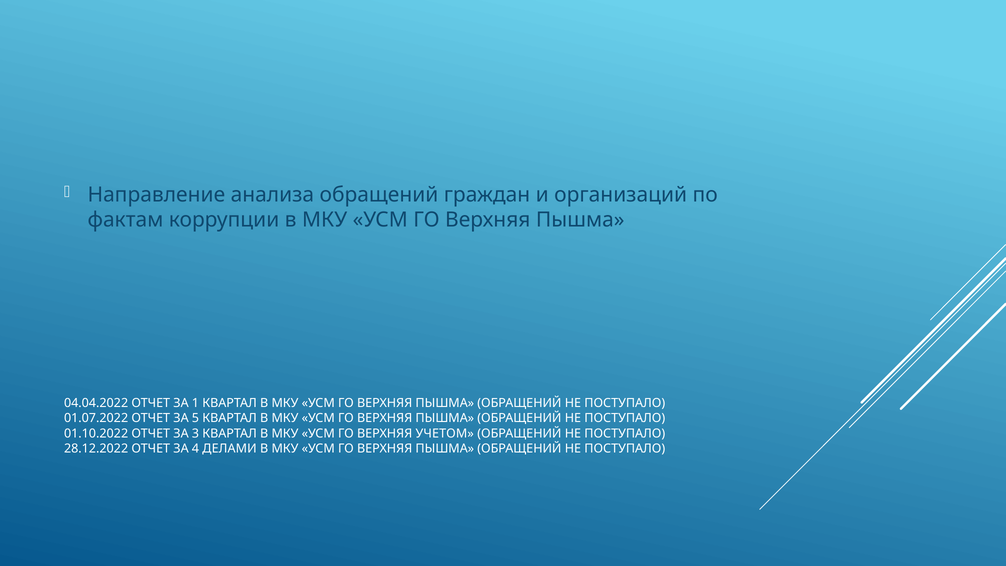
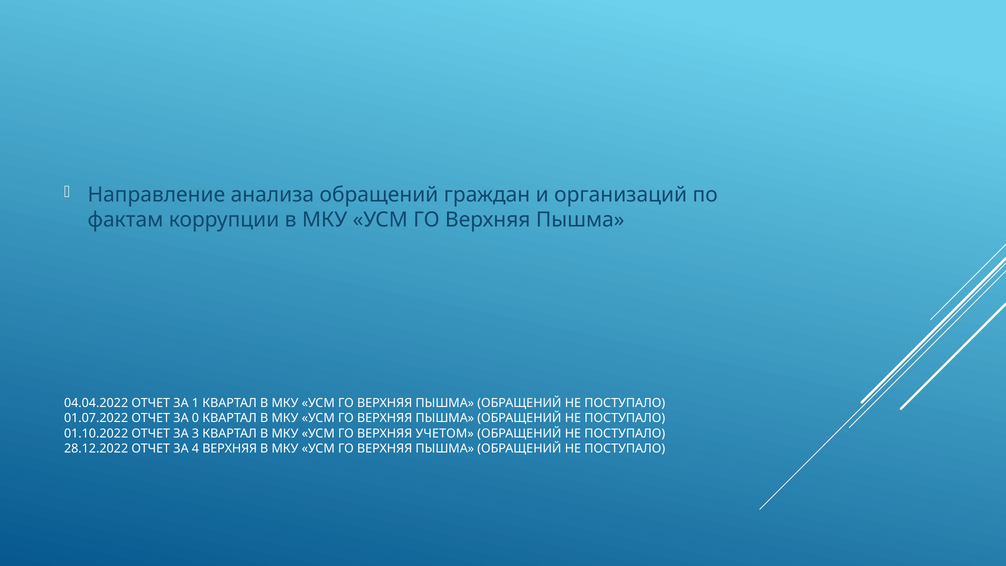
5: 5 -> 0 (195, 418)
4 ДЕЛАМИ: ДЕЛАМИ -> ВЕРХНЯЯ (230, 448)
